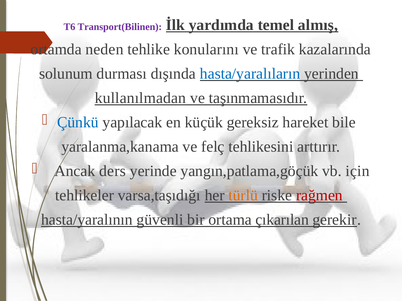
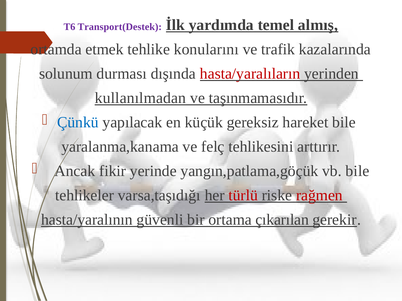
Transport(Bilinen: Transport(Bilinen -> Transport(Destek (120, 27)
neden: neden -> etmek (105, 49)
hasta/yaralıların colour: blue -> red (250, 74)
ders: ders -> fikir (113, 171)
vb için: için -> bile (358, 171)
türlü colour: orange -> red (243, 196)
